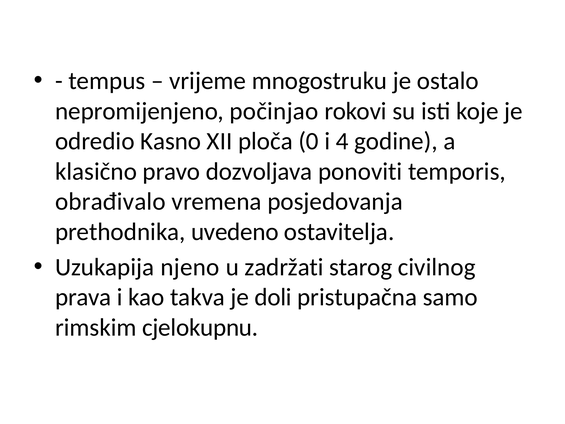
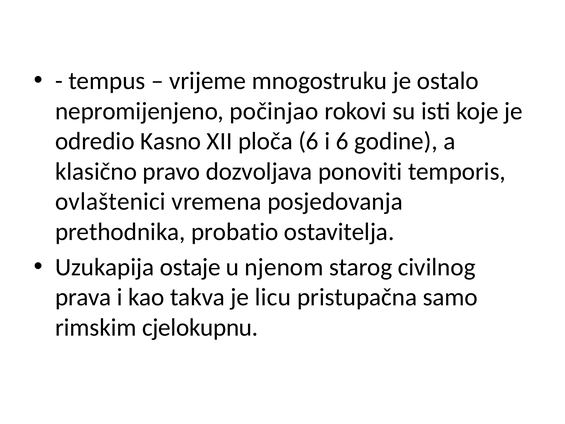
ploča 0: 0 -> 6 (309, 141)
i 4: 4 -> 6 (342, 141)
obrađivalo: obrađivalo -> ovlaštenici (110, 202)
uvedeno: uvedeno -> probatio (235, 232)
njeno: njeno -> ostaje (190, 267)
zadržati: zadržati -> njenom (284, 267)
doli: doli -> licu (273, 297)
